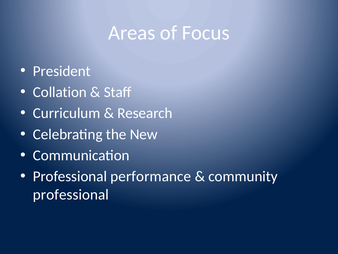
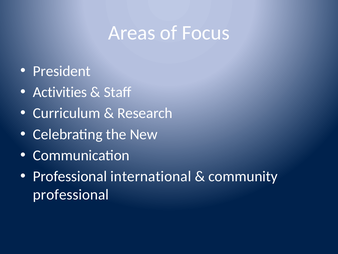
Collation: Collation -> Activities (60, 92)
performance: performance -> international (151, 176)
